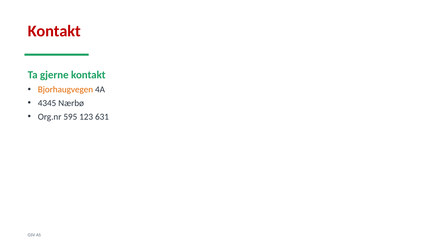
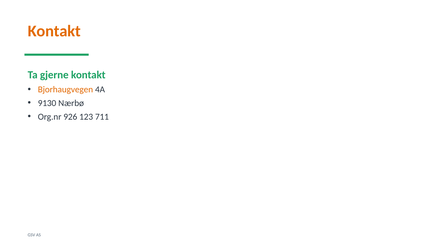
Kontakt colour: red -> orange (54, 31)
4345: 4345 -> 9130 (47, 103)
595: 595 -> 926 (70, 117)
631: 631 -> 711 (102, 117)
